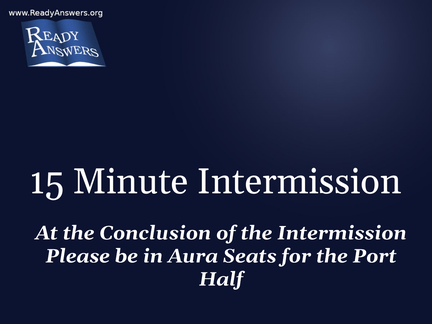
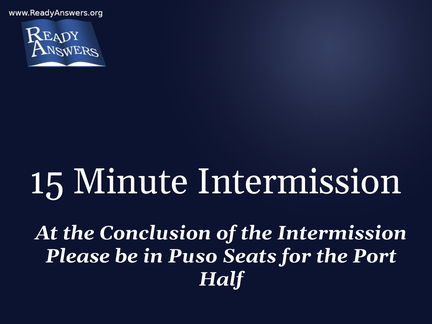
Aura: Aura -> Puso (193, 256)
